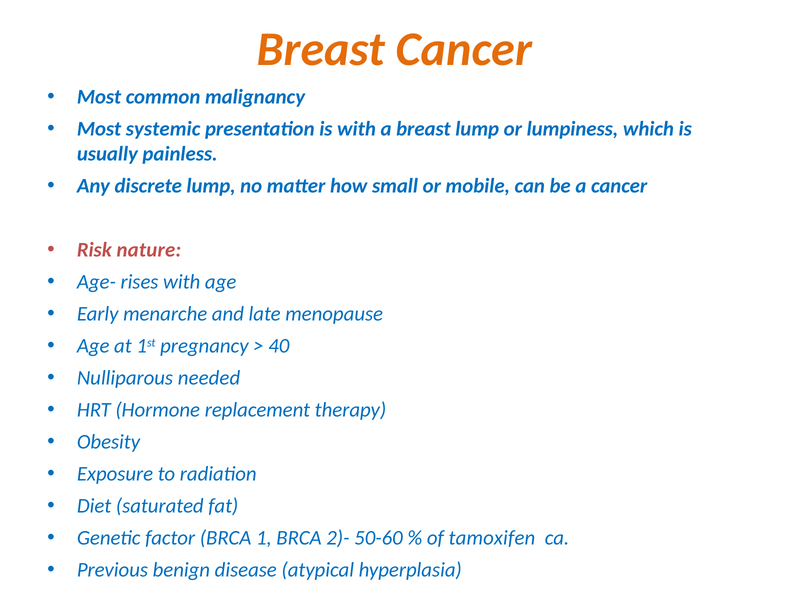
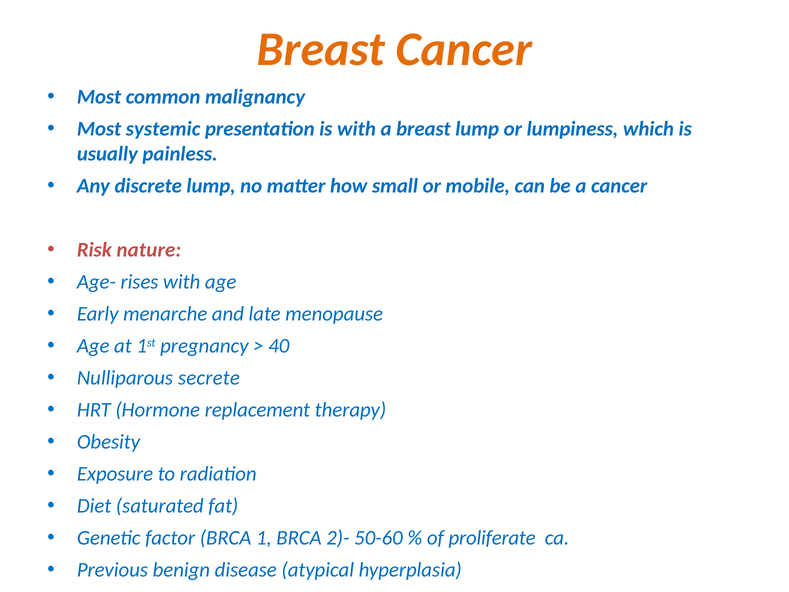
needed: needed -> secrete (209, 378)
tamoxifen: tamoxifen -> proliferate (492, 538)
